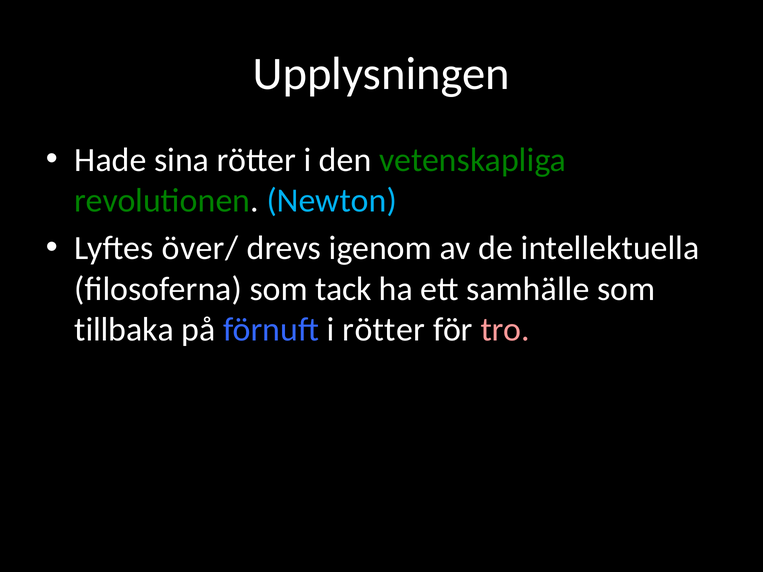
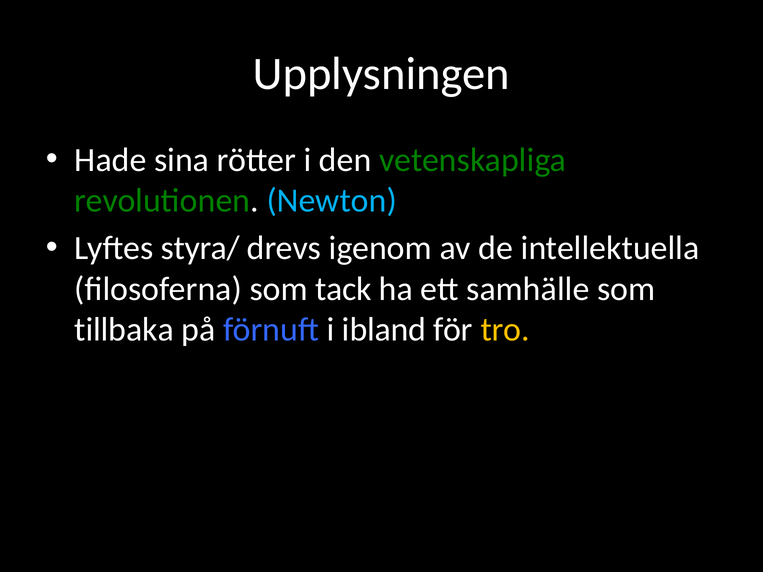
över/: över/ -> styra/ (200, 248)
i rötter: rötter -> ibland (384, 330)
tro colour: pink -> yellow (505, 330)
